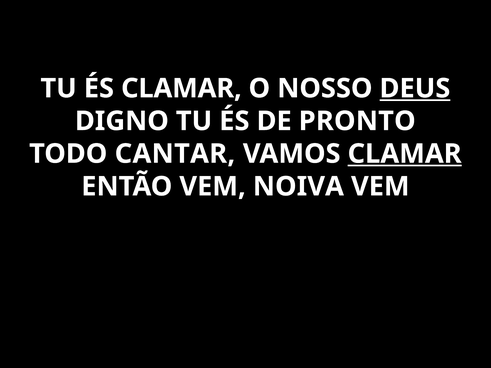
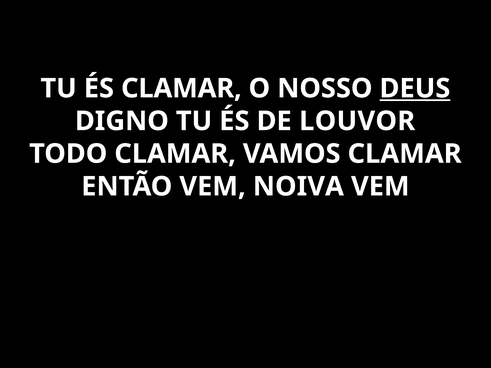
PRONTO: PRONTO -> LOUVOR (357, 121)
TODO CANTAR: CANTAR -> CLAMAR (175, 154)
CLAMAR underline: present -> none (405, 154)
